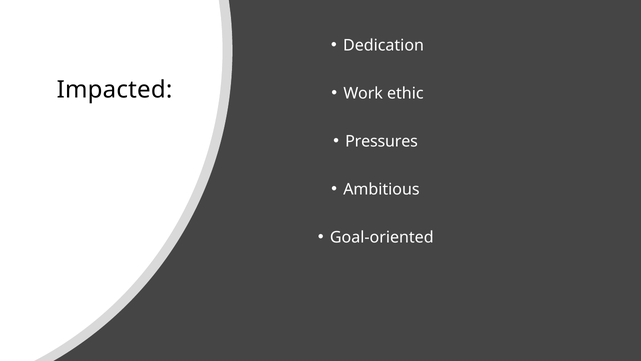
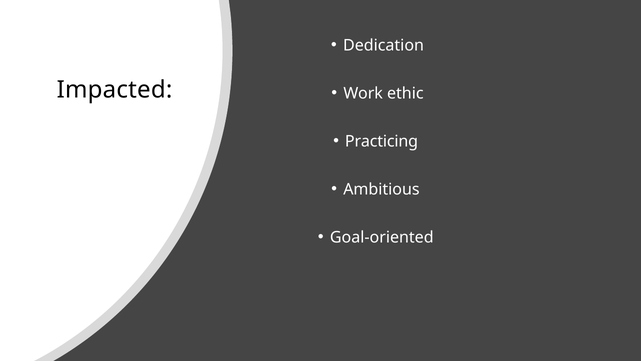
Pressures: Pressures -> Practicing (382, 141)
